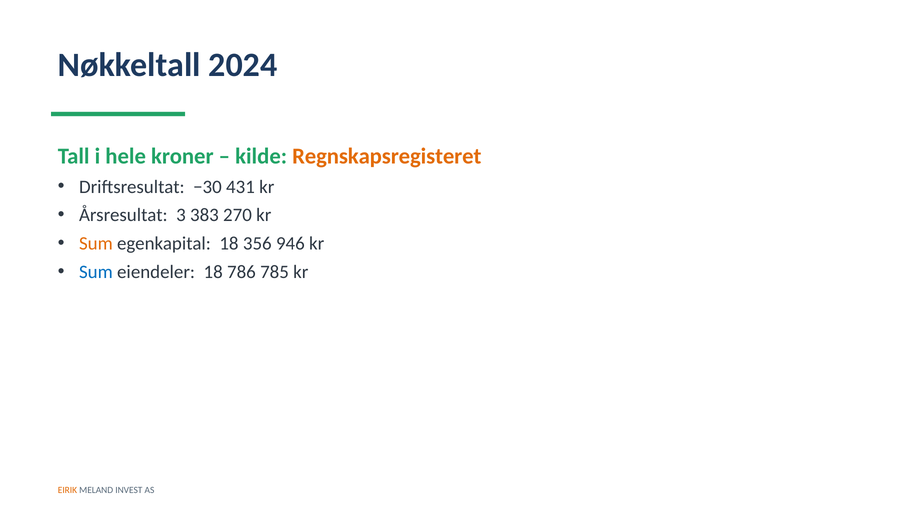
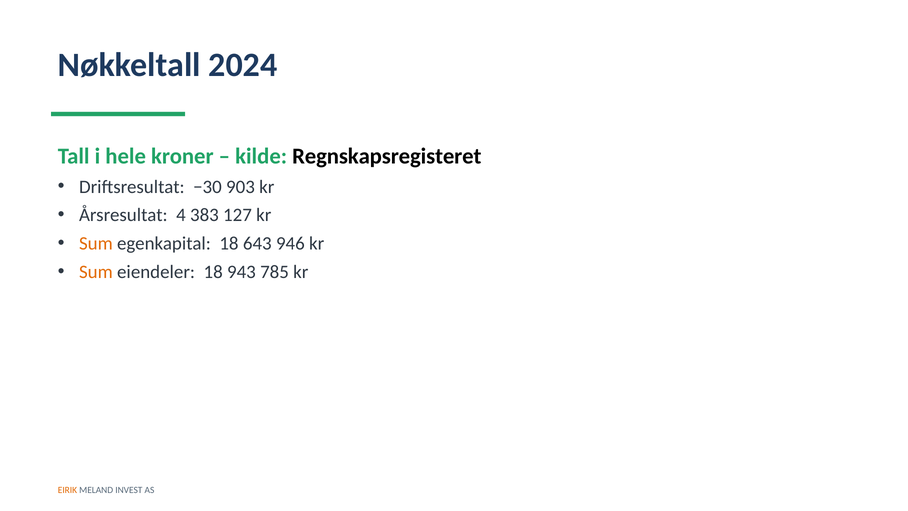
Regnskapsregisteret colour: orange -> black (387, 156)
431: 431 -> 903 (240, 187)
3: 3 -> 4 (181, 215)
270: 270 -> 127 (237, 215)
356: 356 -> 643 (257, 243)
Sum colour: blue -> orange (96, 272)
786: 786 -> 943 (241, 272)
